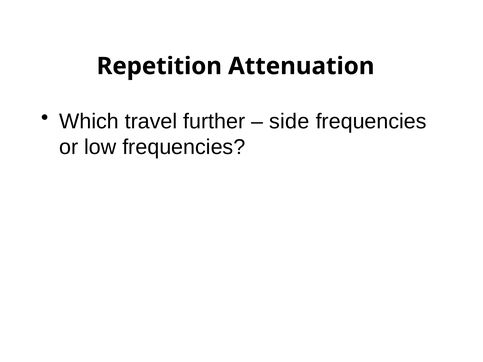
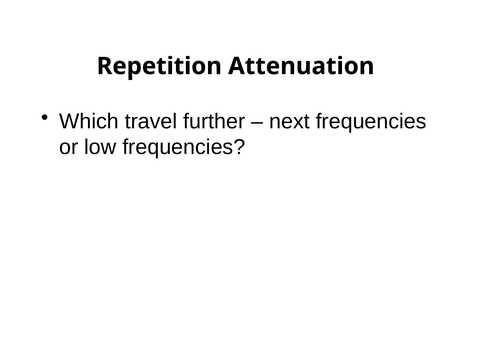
side: side -> next (289, 121)
